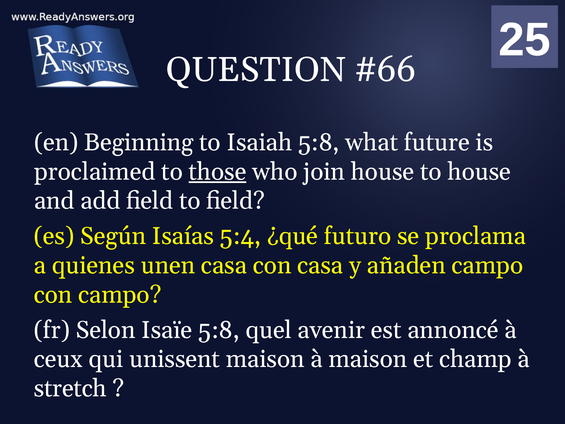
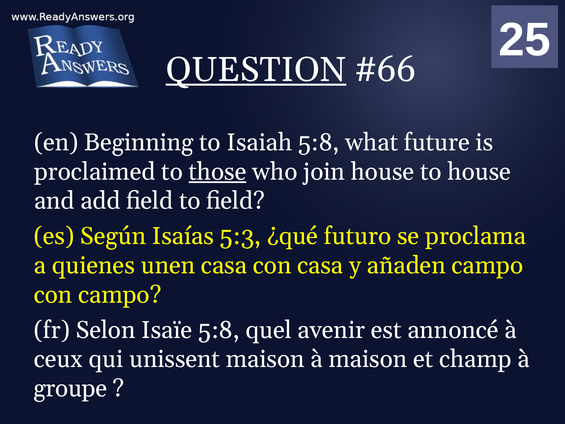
QUESTION underline: none -> present (256, 70)
5:4: 5:4 -> 5:3 (240, 236)
stretch: stretch -> groupe (70, 388)
